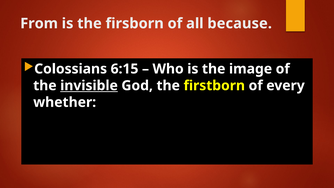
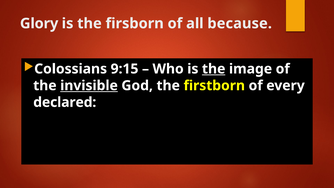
From: From -> Glory (39, 23)
6:15: 6:15 -> 9:15 (125, 69)
the underline: none -> present (214, 69)
whether: whether -> declared (65, 102)
